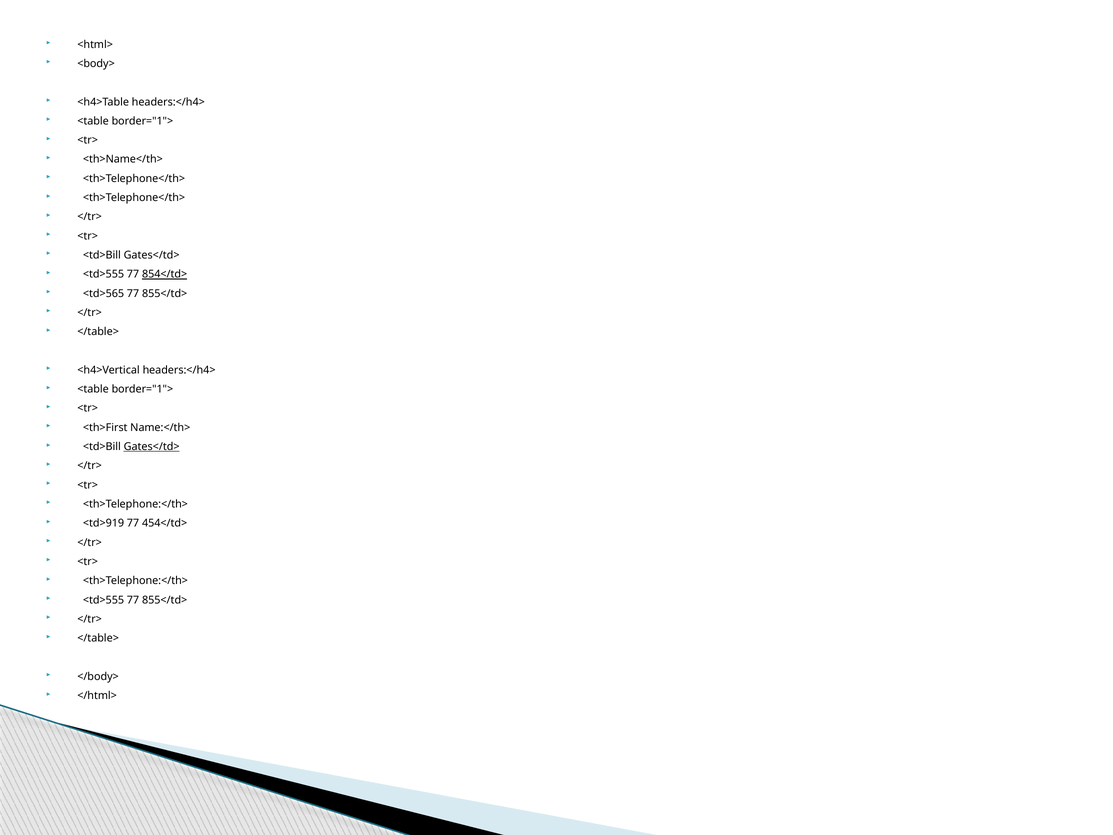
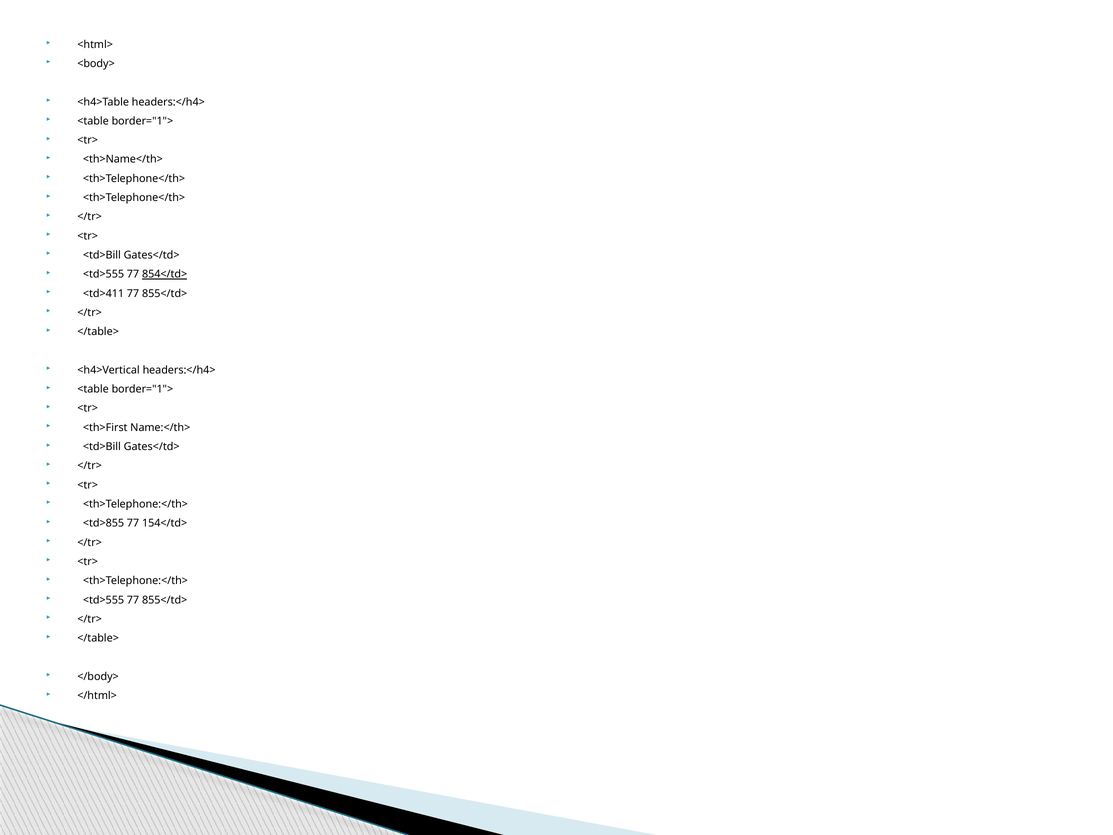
<td>565: <td>565 -> <td>411 (104, 293)
Gates</td> underline: present -> none (152, 447)
<td>919: <td>919 -> <td>855 (104, 523)
454</td>: 454</td> -> 154</td> (165, 523)
